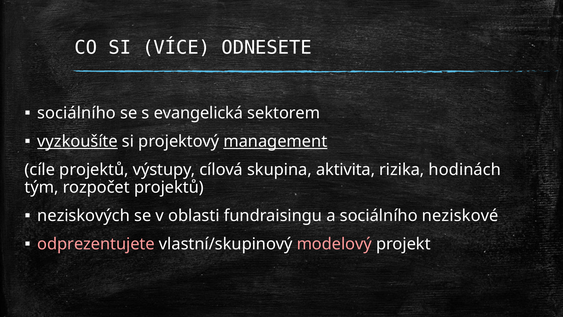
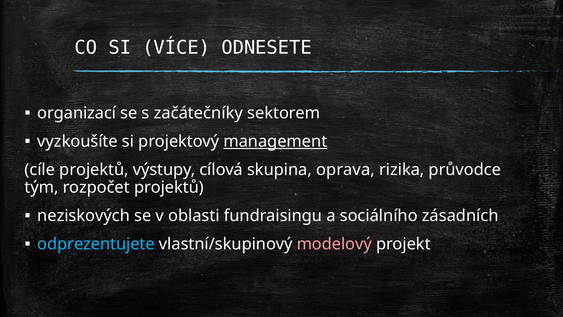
sociálního: sociálního -> organizací (77, 113)
evangelická: evangelická -> začátečníky (198, 113)
vyzkoušíte underline: present -> none (78, 141)
aktivita: aktivita -> oprava (345, 170)
hodinách: hodinách -> průvodce (465, 170)
neziskové: neziskové -> zásadních (460, 216)
odprezentujete colour: pink -> light blue (96, 244)
